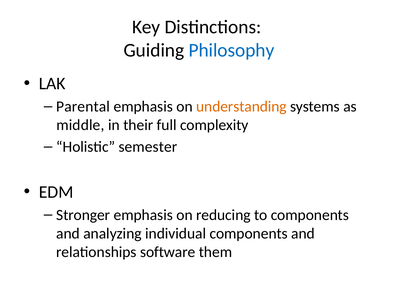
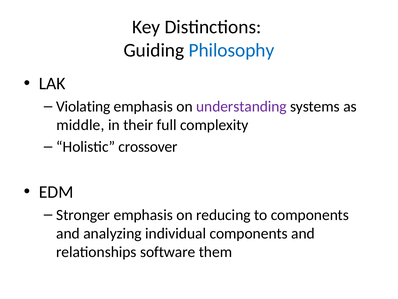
Parental: Parental -> Violating (83, 106)
understanding colour: orange -> purple (241, 106)
semester: semester -> crossover (148, 147)
